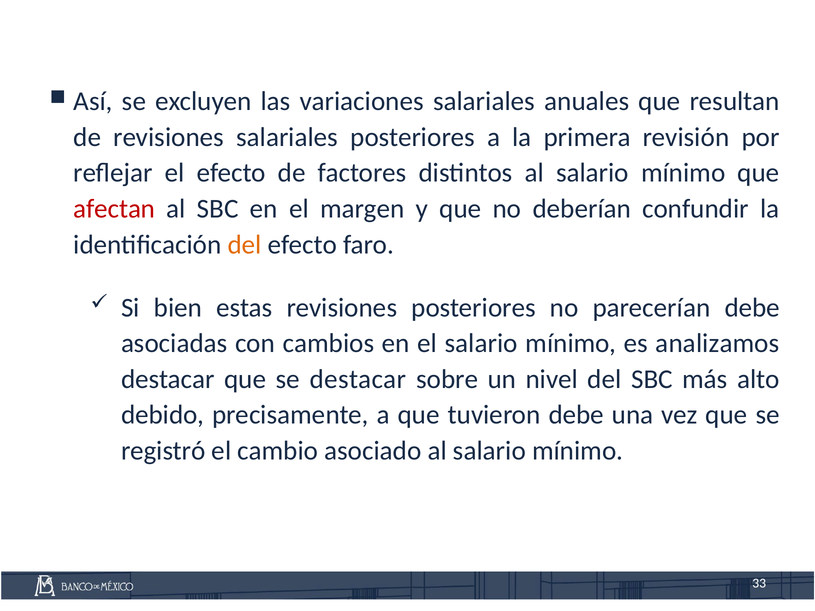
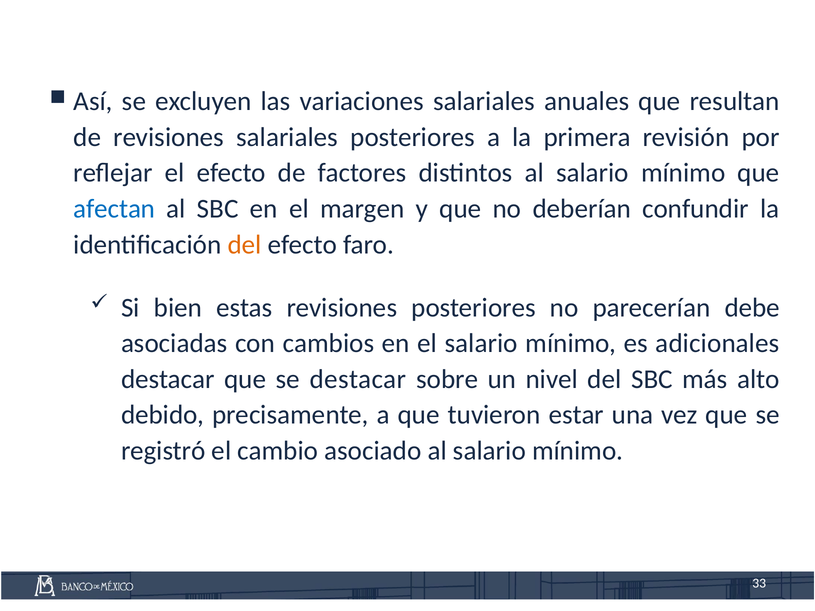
afectan colour: red -> blue (114, 209)
analizamos: analizamos -> adicionales (717, 344)
tuvieron debe: debe -> estar (576, 415)
